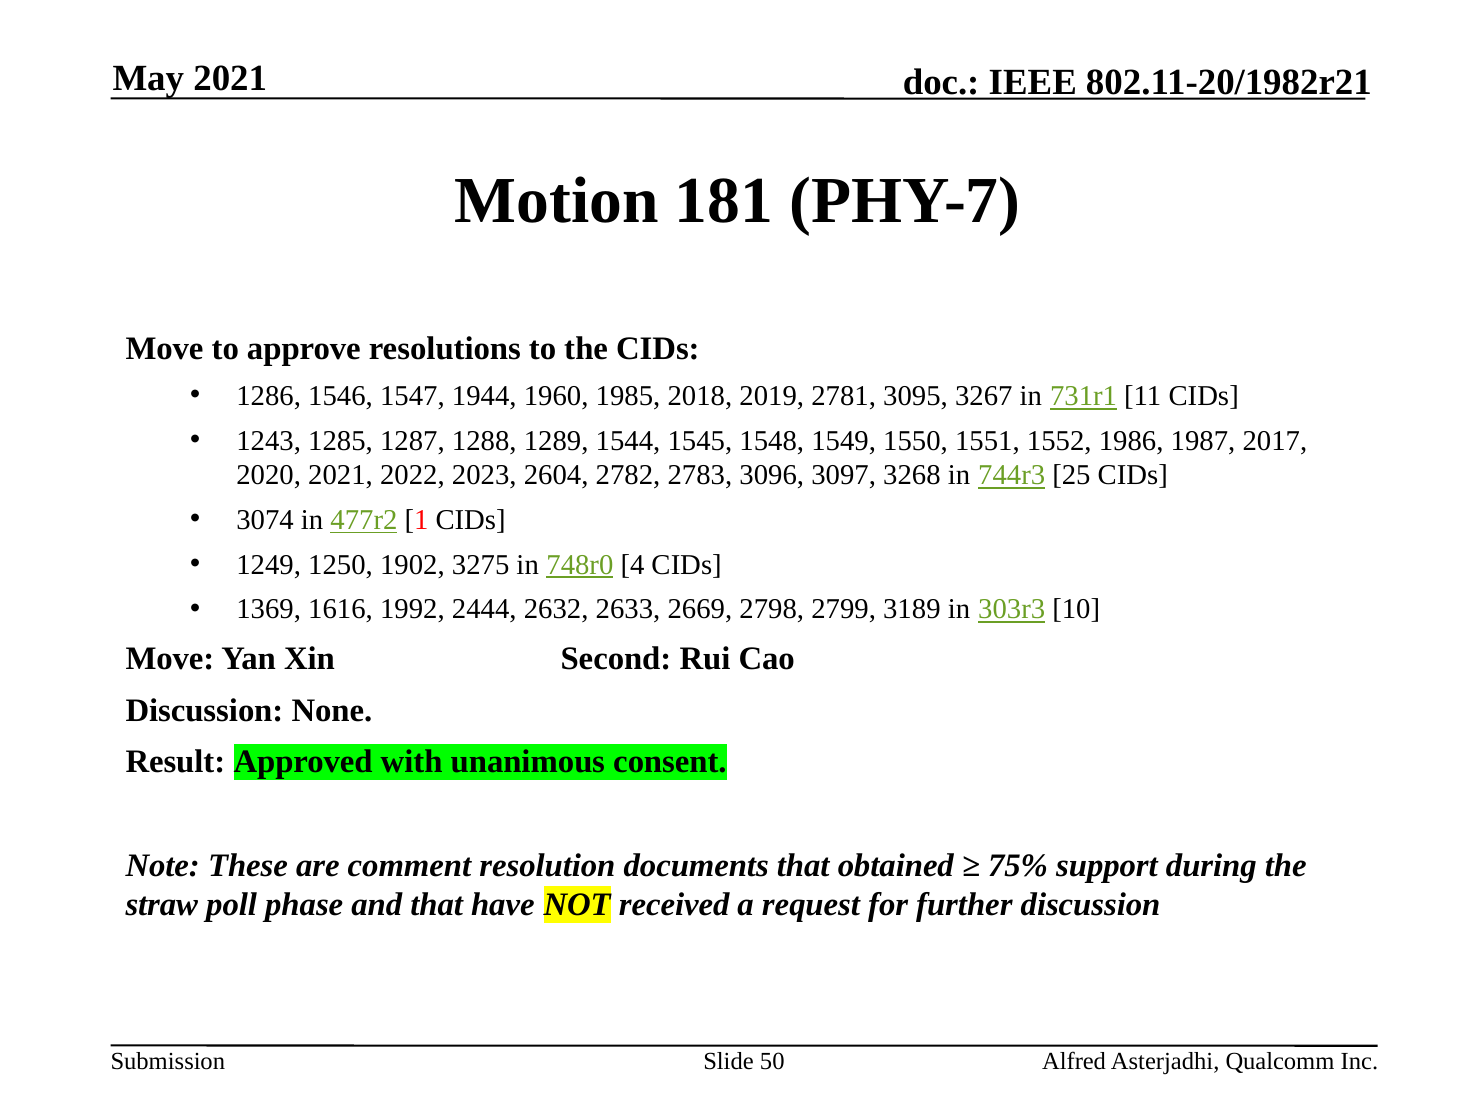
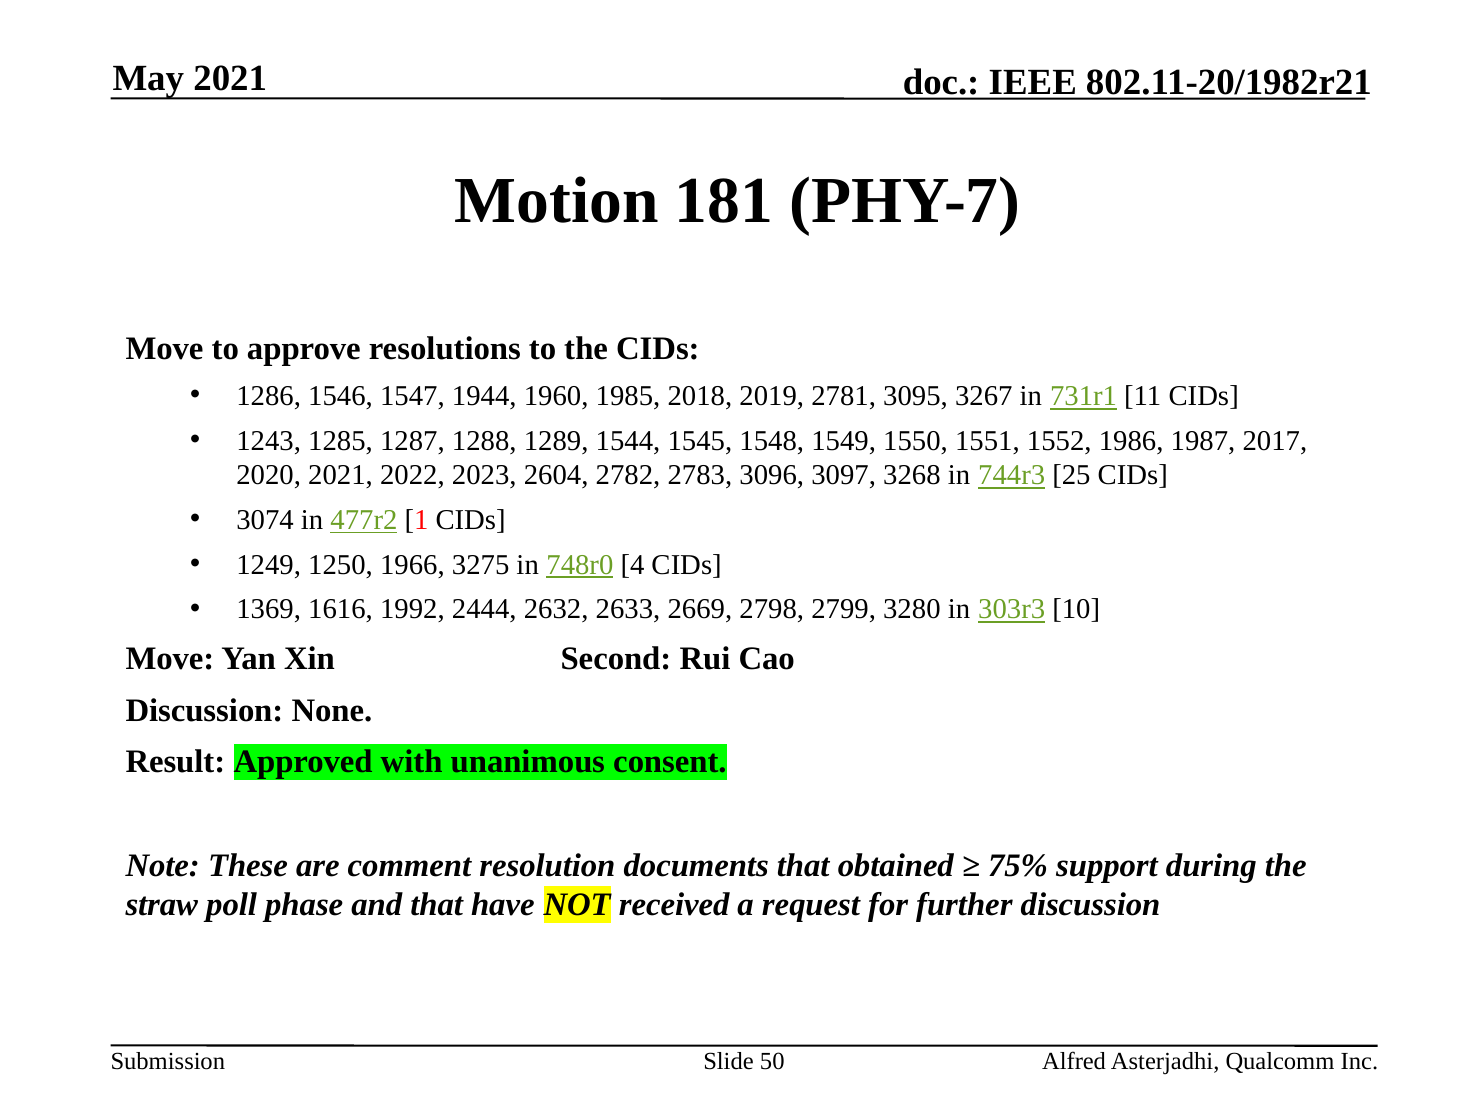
1902: 1902 -> 1966 (412, 565)
3189: 3189 -> 3280 (912, 609)
